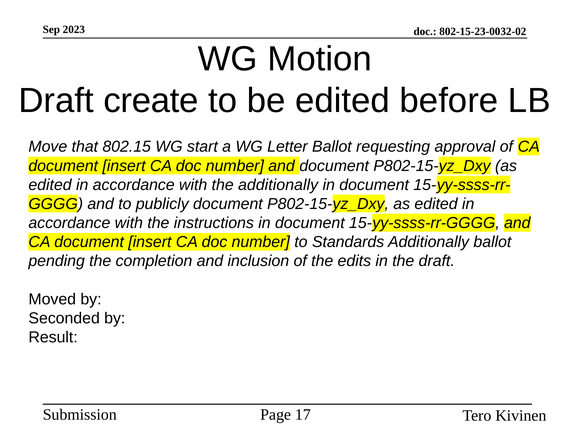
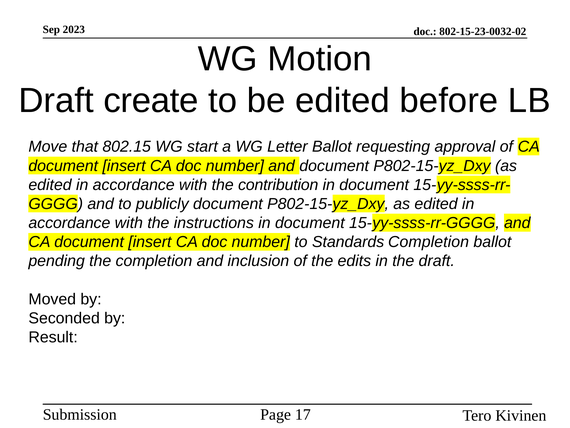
the additionally: additionally -> contribution (278, 185)
Standards Additionally: Additionally -> Completion (429, 242)
